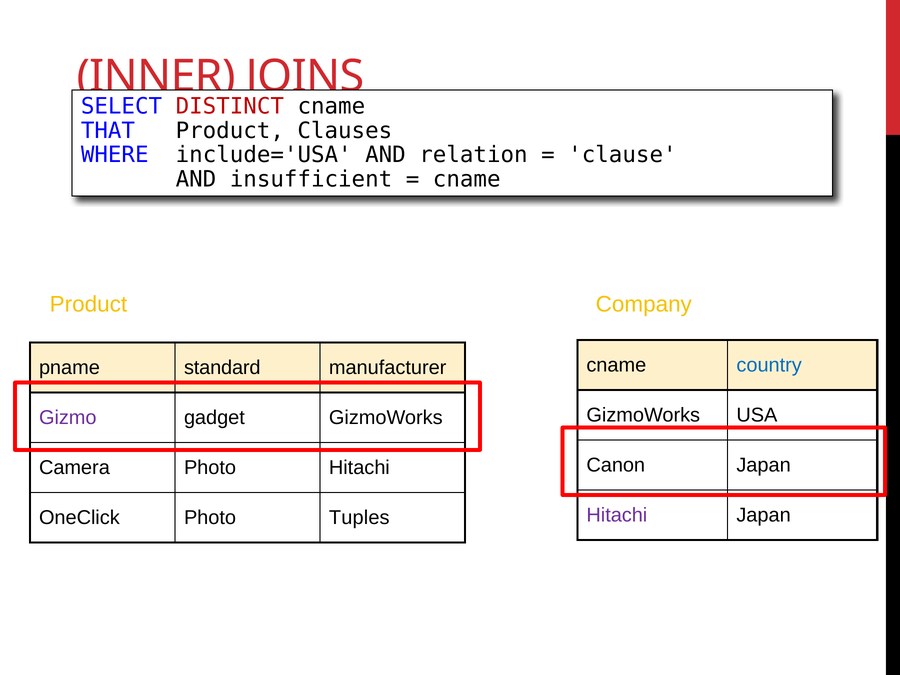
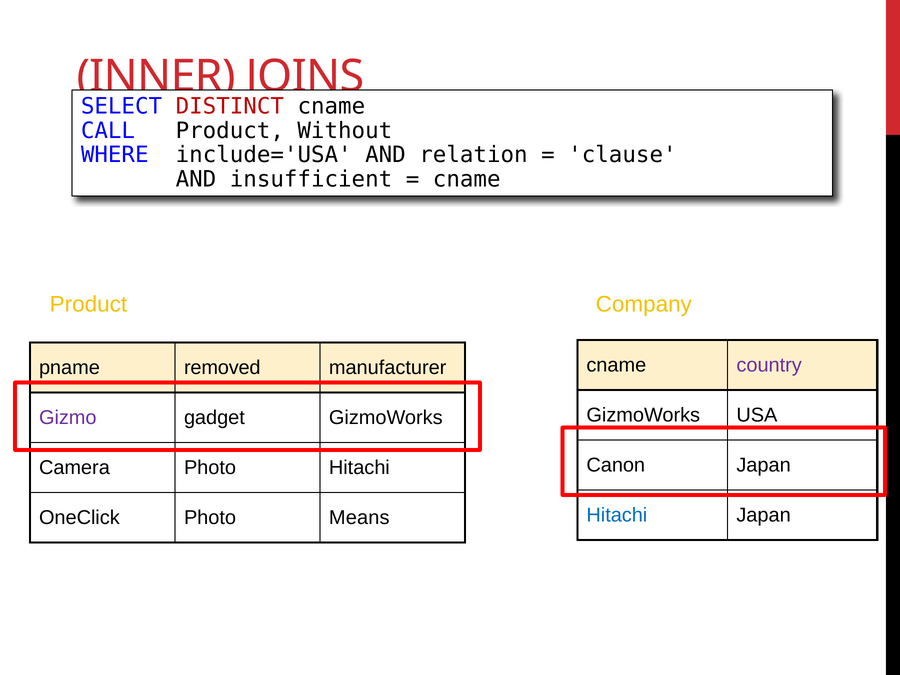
THAT: THAT -> CALL (108, 131)
Clauses: Clauses -> Without (345, 131)
country colour: blue -> purple (769, 365)
standard: standard -> removed (222, 368)
Hitachi colour: purple -> blue (617, 515)
Tuples: Tuples -> Means (359, 518)
